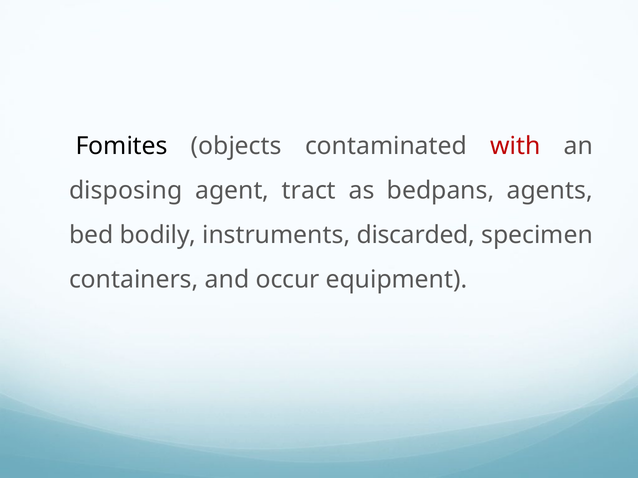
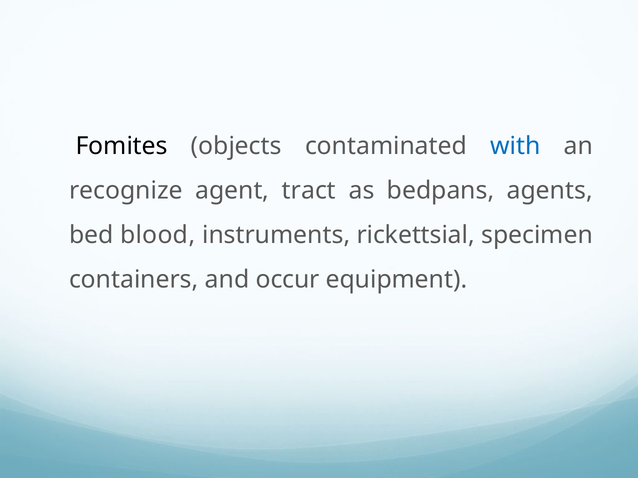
with colour: red -> blue (515, 146)
disposing: disposing -> recognize (126, 191)
bodily: bodily -> blood (158, 235)
discarded: discarded -> rickettsial (416, 235)
